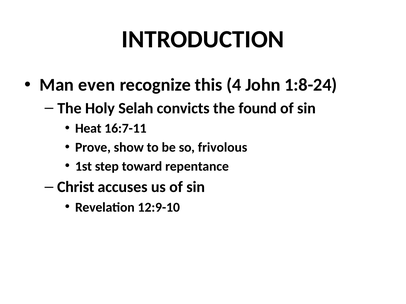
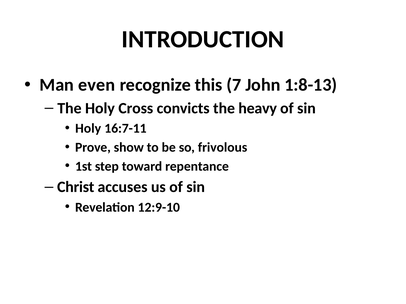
4: 4 -> 7 (234, 85)
1:8-24: 1:8-24 -> 1:8-13 (311, 85)
Selah: Selah -> Cross (136, 108)
found: found -> heavy (258, 108)
Heat: Heat -> Holy (88, 129)
